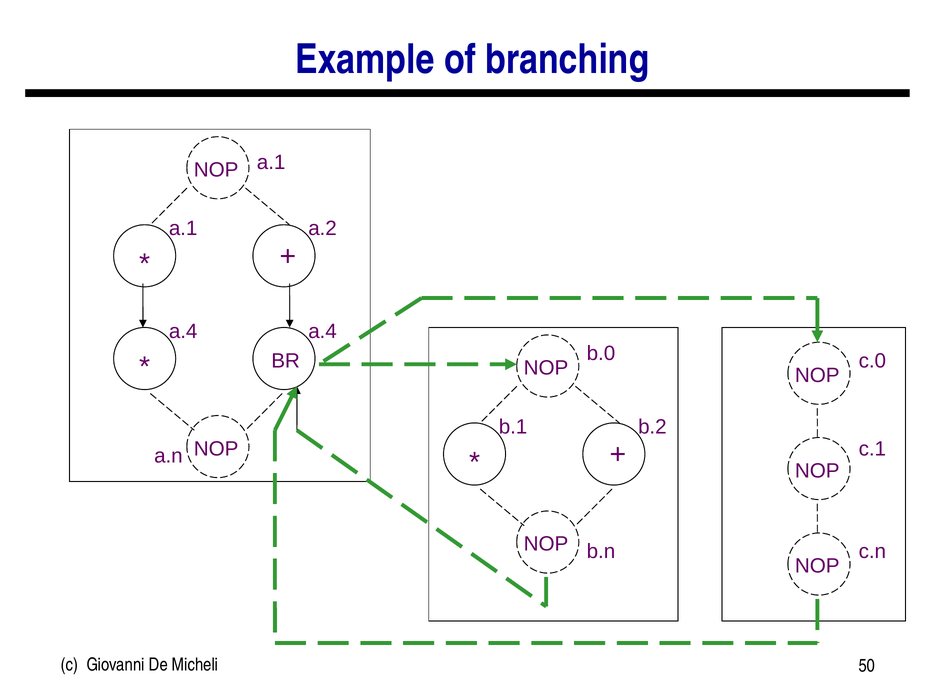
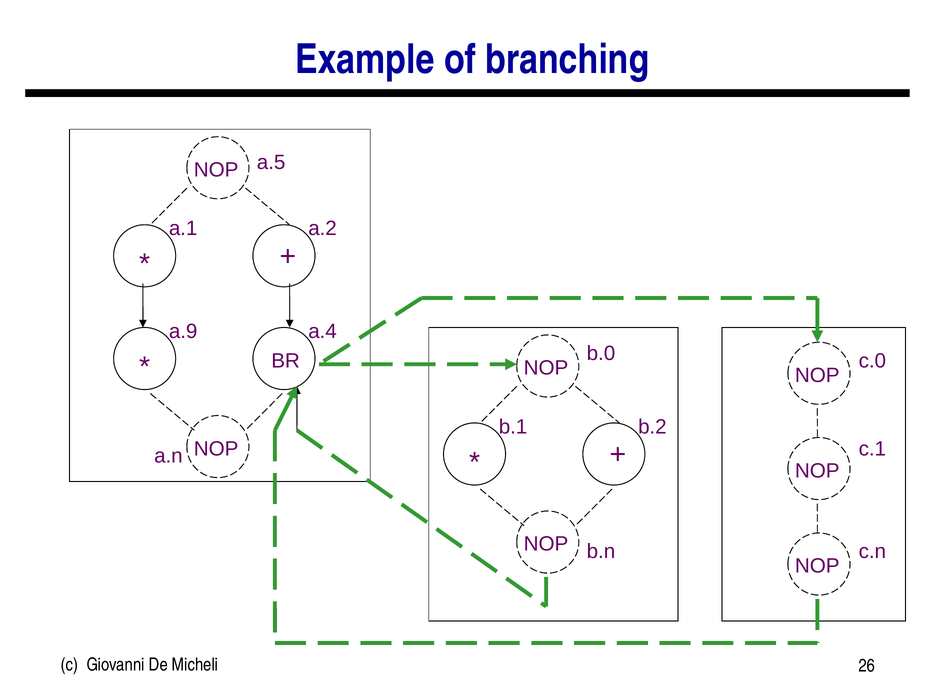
a.1: a.1 -> a.5 (271, 162)
a.4: a.4 -> a.9 (183, 331)
50: 50 -> 26 (867, 665)
